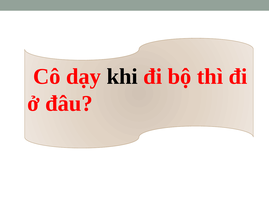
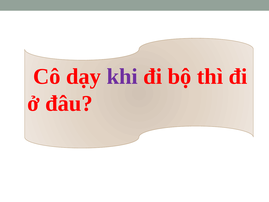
khi colour: black -> purple (122, 76)
